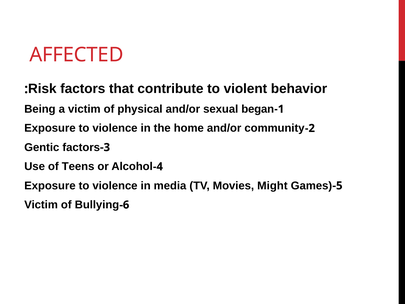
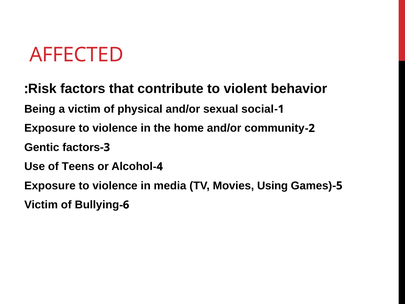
began: began -> social (258, 109)
Might: Might -> Using (273, 186)
